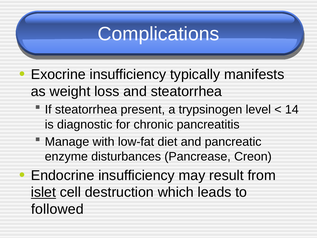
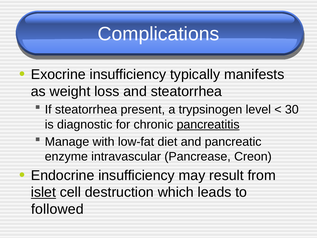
14: 14 -> 30 (292, 110)
pancreatitis underline: none -> present (208, 124)
disturbances: disturbances -> intravascular (126, 156)
